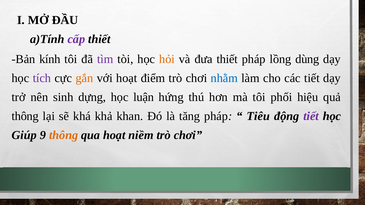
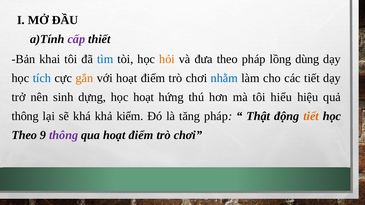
kính: kính -> khai (50, 59)
tìm colour: purple -> blue (105, 59)
đưa thiết: thiết -> theo (227, 59)
tích colour: purple -> blue (42, 78)
học luận: luận -> hoạt (144, 97)
phối: phối -> hiểu (281, 97)
khan: khan -> kiểm (130, 116)
Tiêu: Tiêu -> Thật (258, 116)
tiết colour: purple -> orange (311, 116)
Giúp: Giúp -> Theo (24, 135)
thông colour: orange -> purple (64, 135)
qua hoạt niềm: niềm -> điểm (141, 135)
